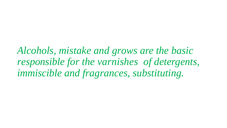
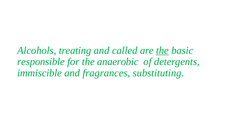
mistake: mistake -> treating (75, 50)
grows: grows -> called (125, 50)
the underline: none -> present (162, 50)
varnishes: varnishes -> anaerobic (118, 62)
